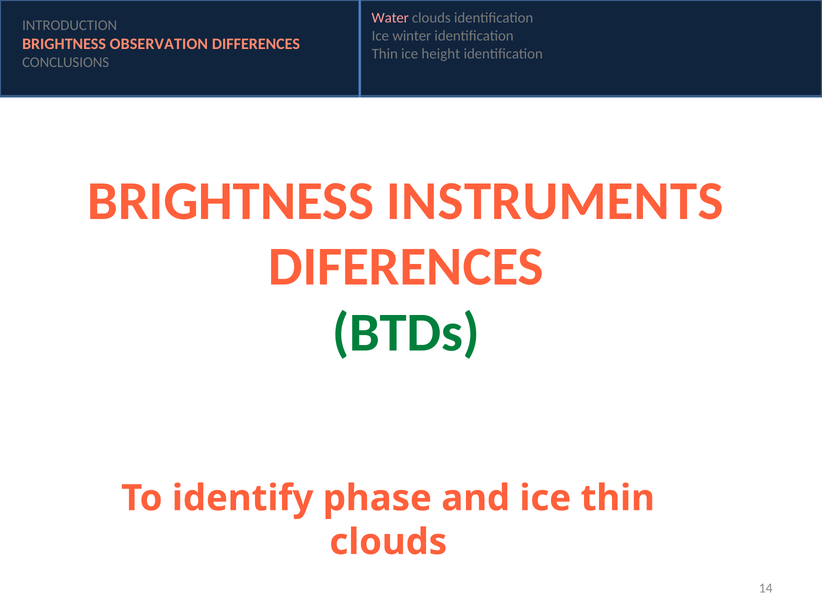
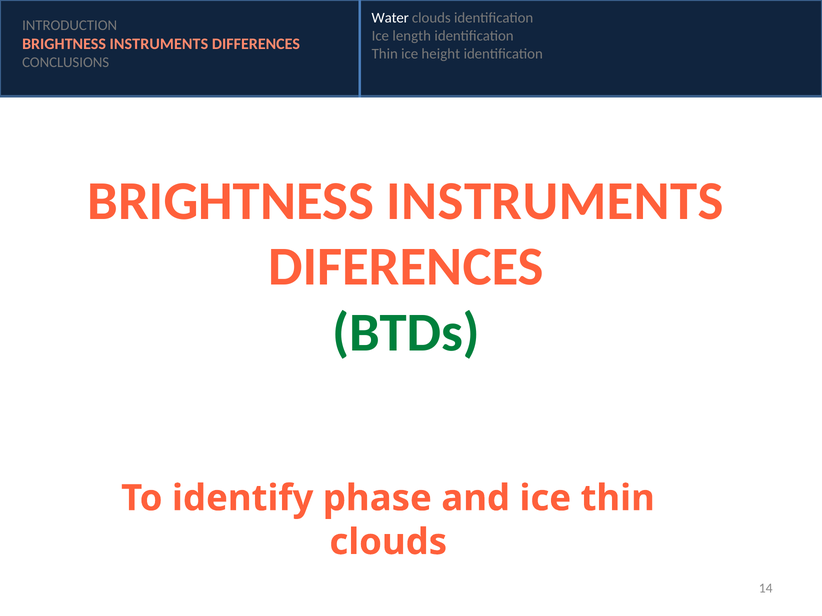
Water colour: pink -> white (390, 18)
winter: winter -> length (412, 36)
OBSERVATION: OBSERVATION -> INSTRUMENTS (159, 44)
